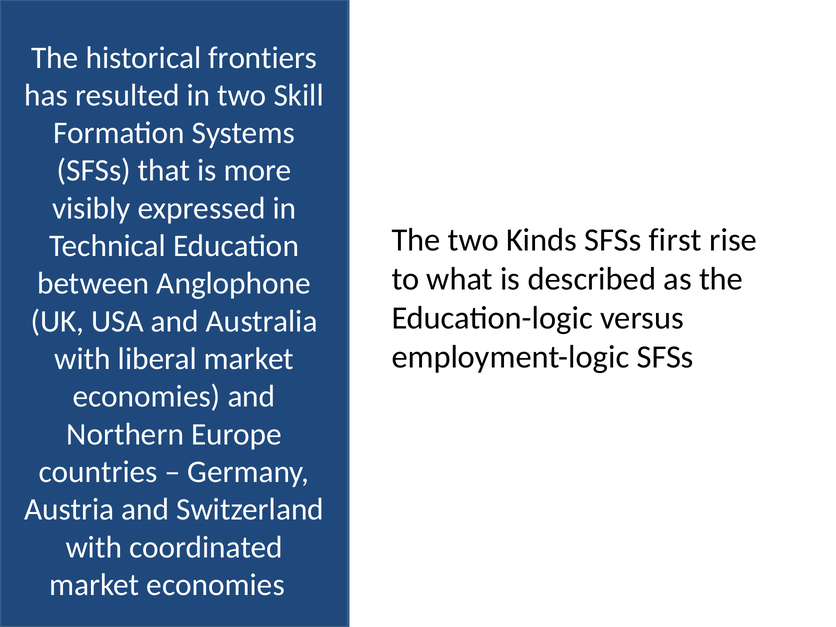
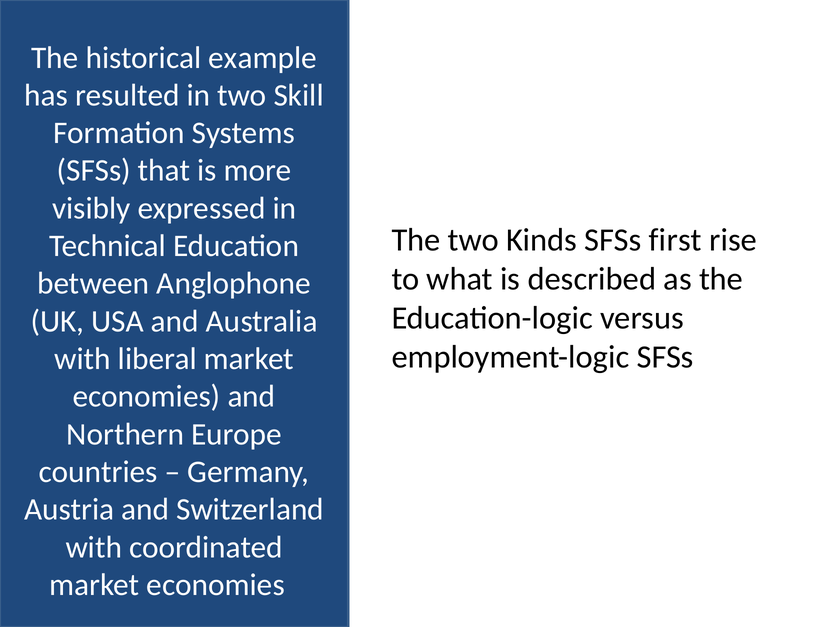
frontiers: frontiers -> example (263, 58)
